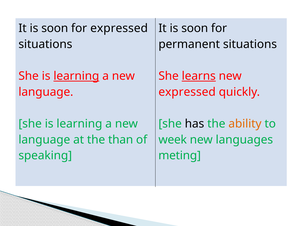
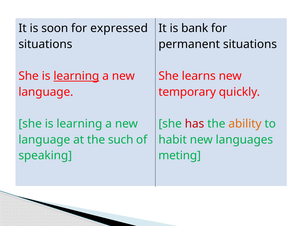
soon: soon -> bank (195, 28)
learns underline: present -> none (199, 76)
expressed: expressed -> temporary (187, 92)
has colour: black -> red (195, 124)
than: than -> such (121, 140)
week: week -> habit (173, 140)
